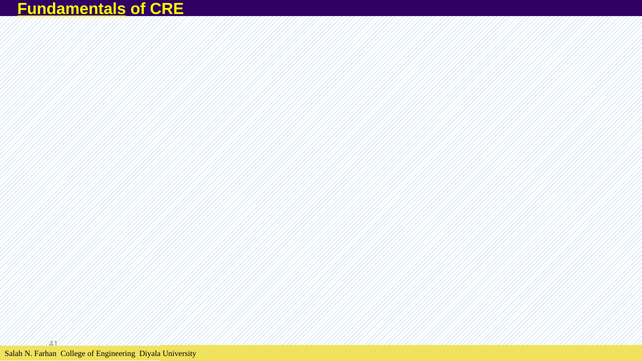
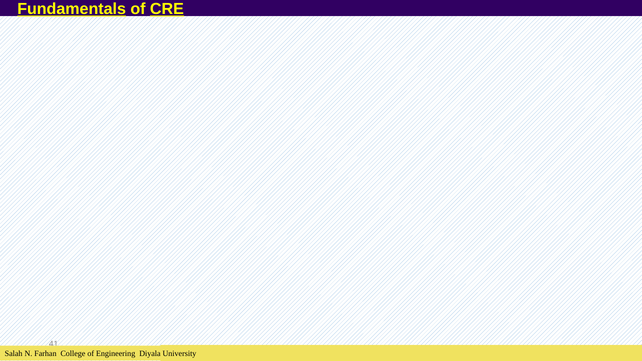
CRE underline: none -> present (167, 9)
